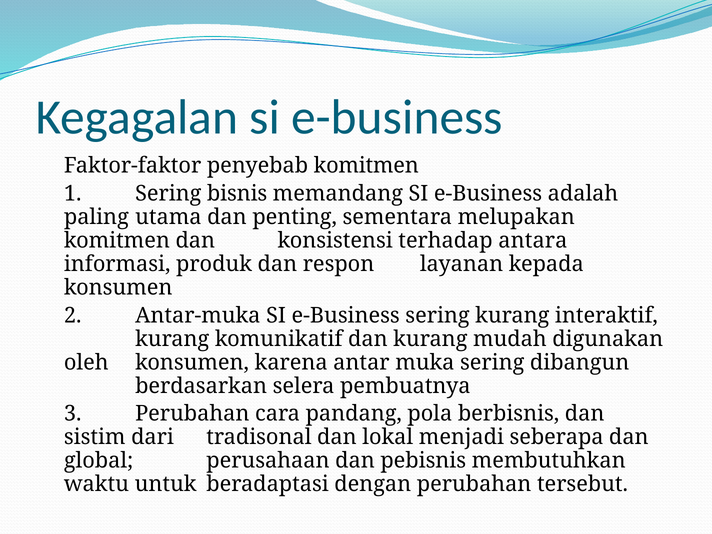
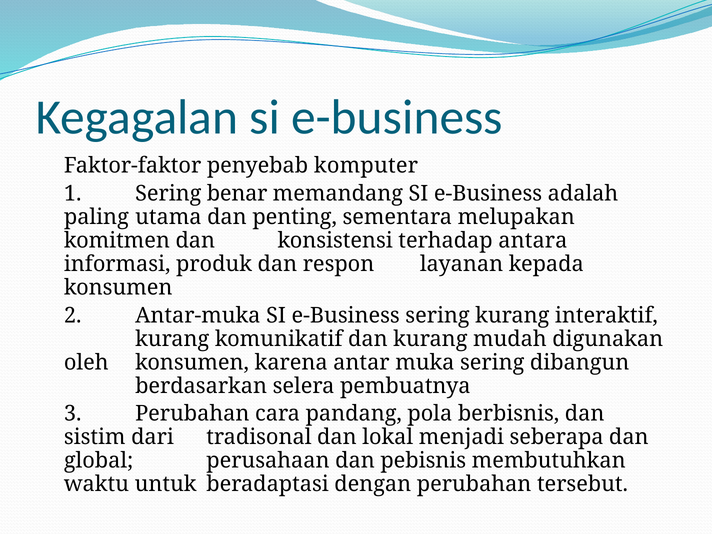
penyebab komitmen: komitmen -> komputer (366, 166)
bisnis: bisnis -> benar (237, 194)
